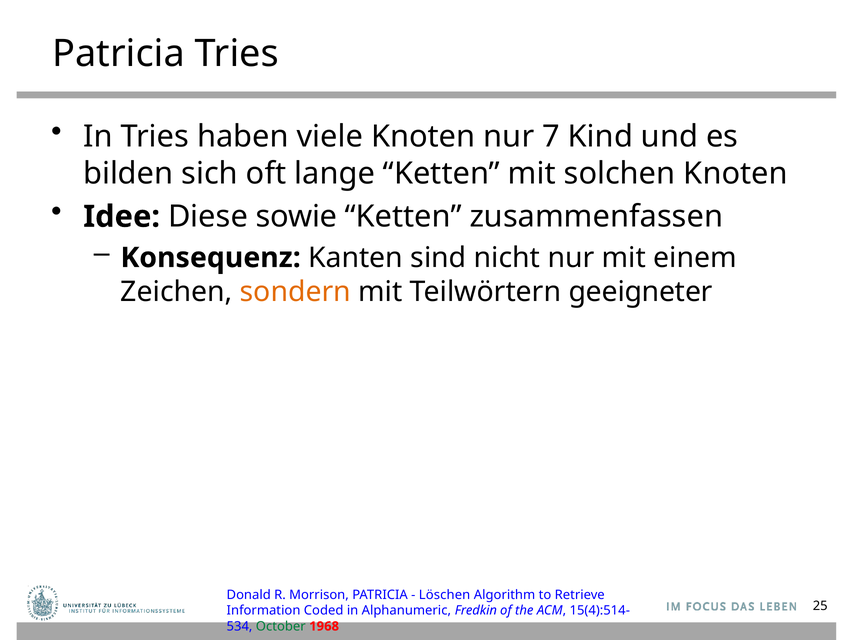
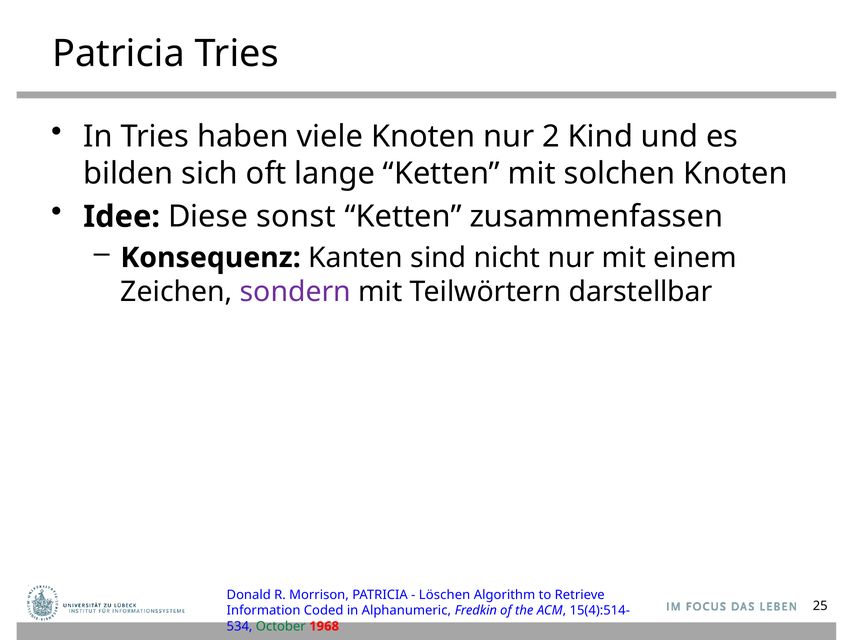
7: 7 -> 2 (551, 137)
sowie: sowie -> sonst (296, 217)
sondern colour: orange -> purple (295, 292)
geeigneter: geeigneter -> darstellbar (641, 292)
